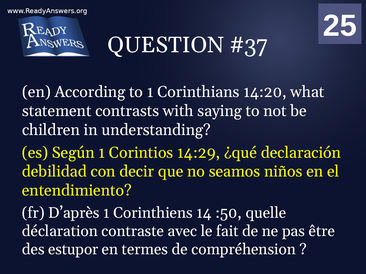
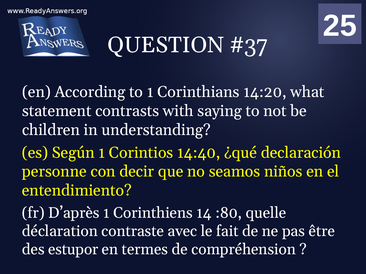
14:29: 14:29 -> 14:40 (199, 153)
debilidad: debilidad -> personne (54, 172)
:50: :50 -> :80 (229, 213)
